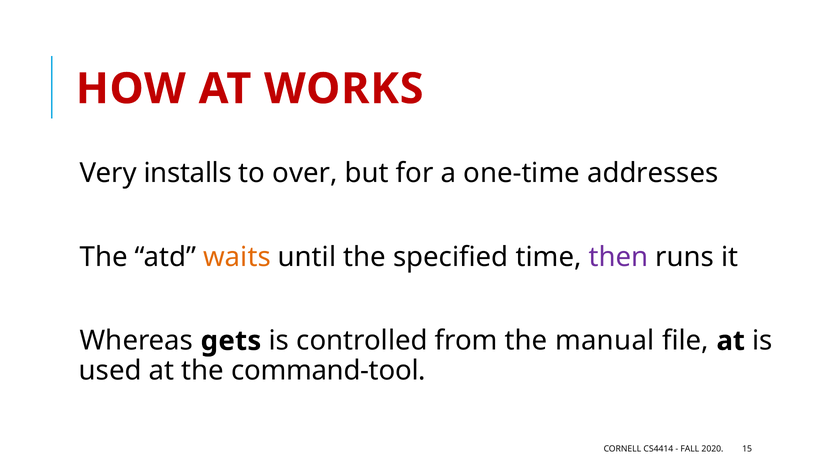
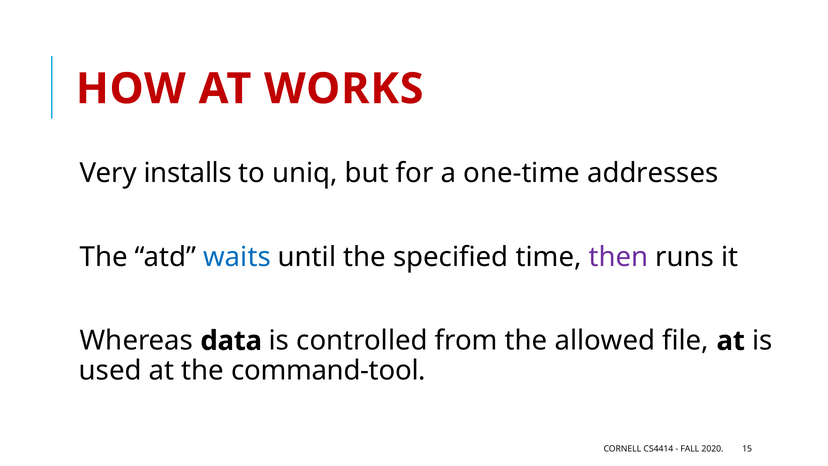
over: over -> uniq (305, 173)
waits colour: orange -> blue (237, 257)
gets: gets -> data (231, 341)
manual: manual -> allowed (605, 341)
